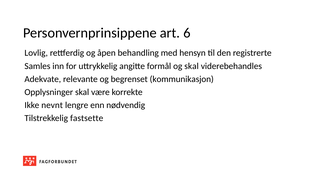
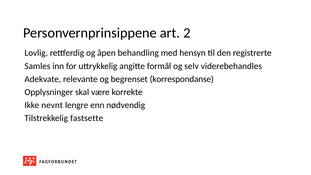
6: 6 -> 2 (187, 33)
og skal: skal -> selv (192, 66)
kommunikasjon: kommunikasjon -> korrespondanse (182, 79)
